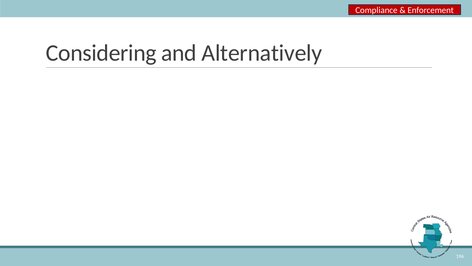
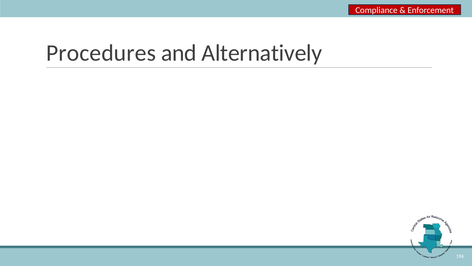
Considering: Considering -> Procedures (101, 53)
